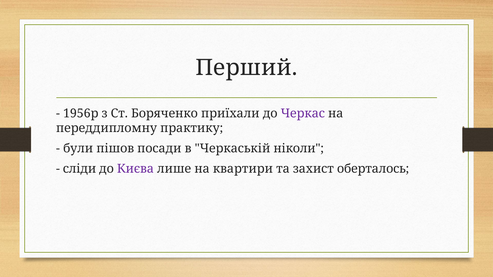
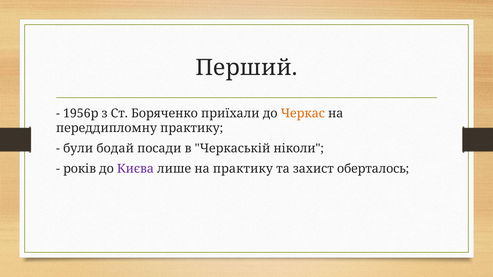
Черкас colour: purple -> orange (303, 114)
пішов: пішов -> бодай (115, 149)
сліди: сліди -> років (80, 169)
на квартири: квартири -> практику (243, 169)
